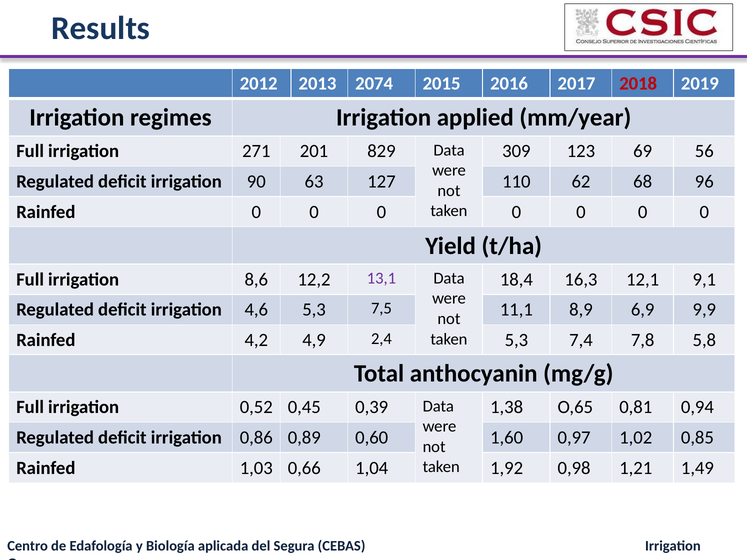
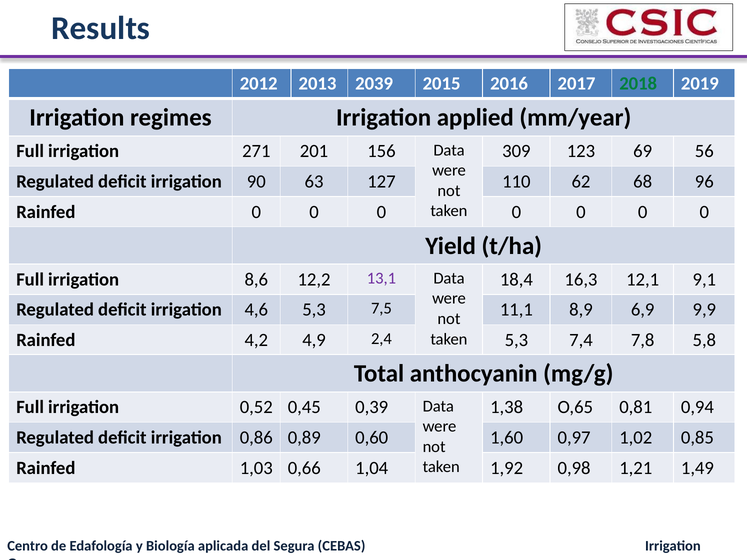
2074: 2074 -> 2039 (374, 84)
2018 colour: red -> green (638, 84)
829: 829 -> 156 (381, 151)
